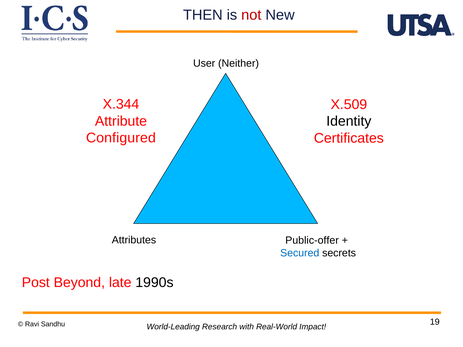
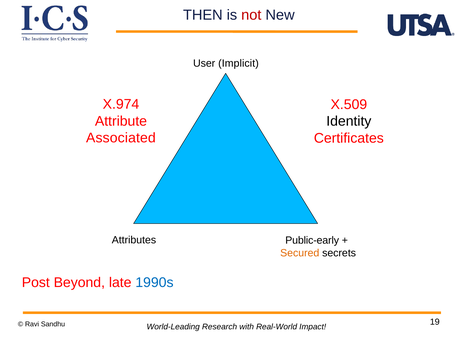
Neither: Neither -> Implicit (238, 63)
X.344: X.344 -> X.974 (121, 104)
Configured: Configured -> Associated (121, 138)
Public-offer: Public-offer -> Public-early (312, 241)
Secured colour: blue -> orange (300, 253)
1990s colour: black -> blue (154, 283)
